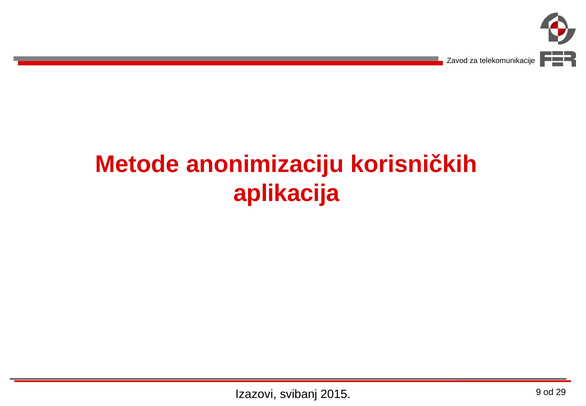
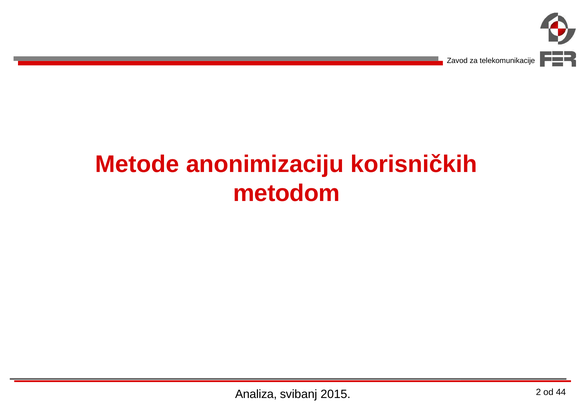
aplikacija: aplikacija -> metodom (286, 193)
Izazovi: Izazovi -> Analiza (256, 394)
9: 9 -> 2 (539, 392)
29: 29 -> 44 (561, 392)
